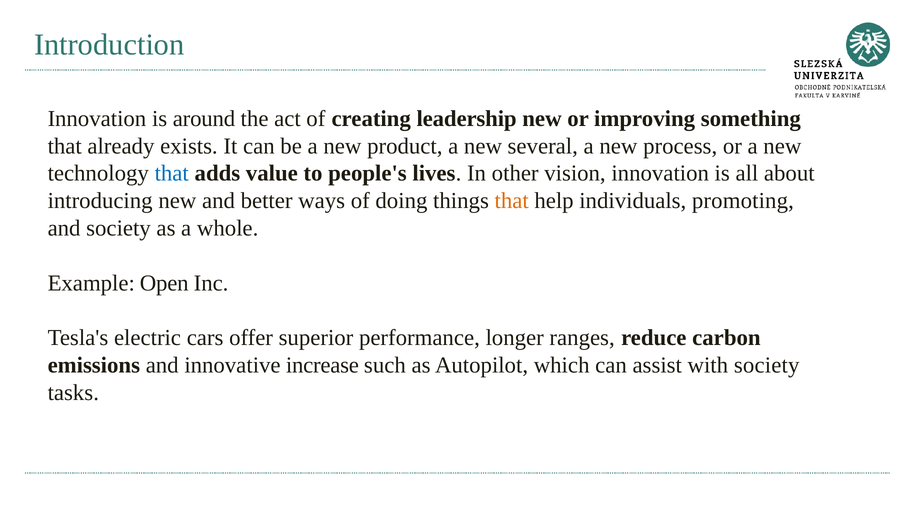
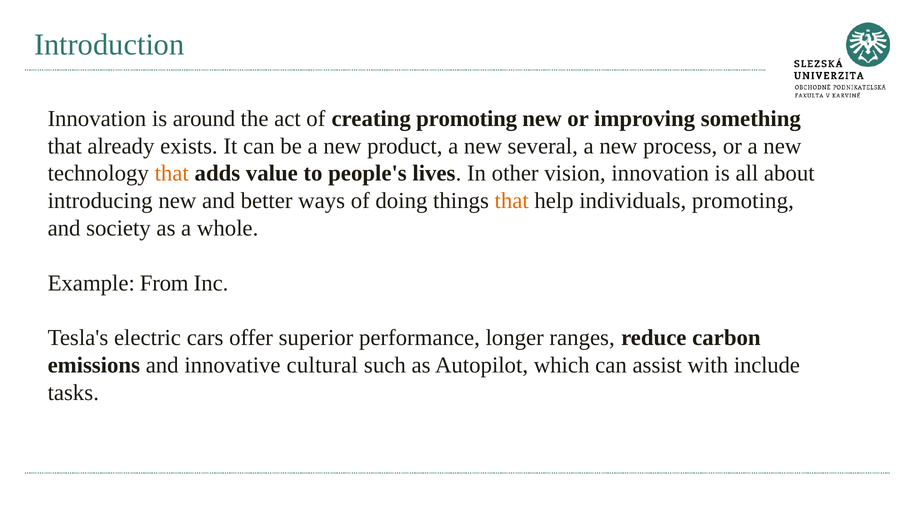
creating leadership: leadership -> promoting (467, 119)
that colour: blue -> orange (172, 173)
Open: Open -> From (164, 283)
increase: increase -> cultural (322, 365)
with society: society -> include (767, 365)
